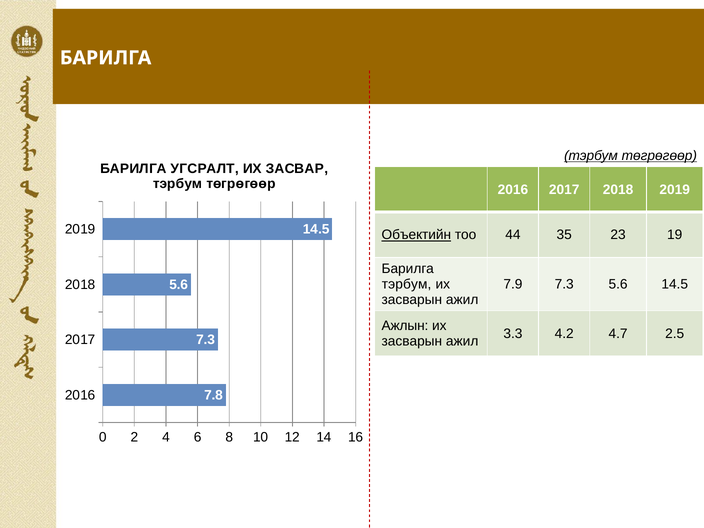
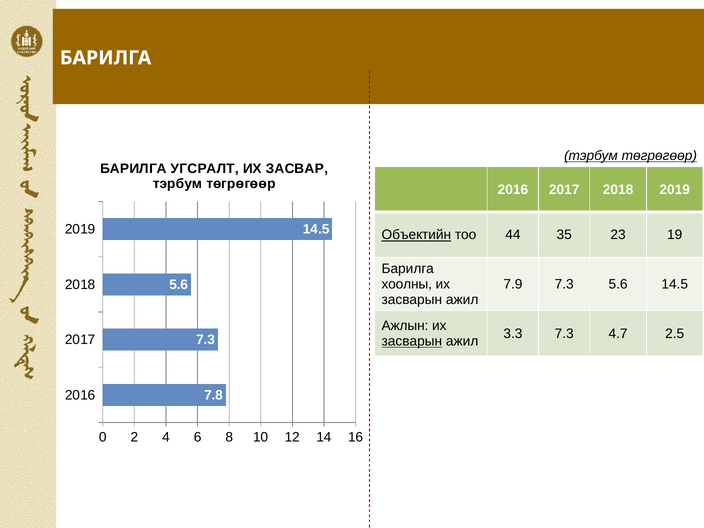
тэрбум: тэрбум -> хоолны (407, 284)
3.3 4.2: 4.2 -> 7.3 (564, 334)
засварын underline: none -> present (412, 341)
